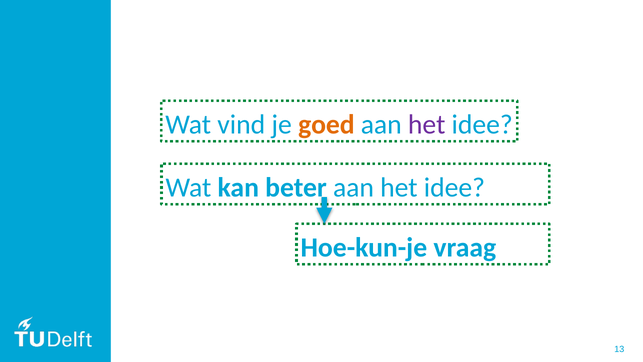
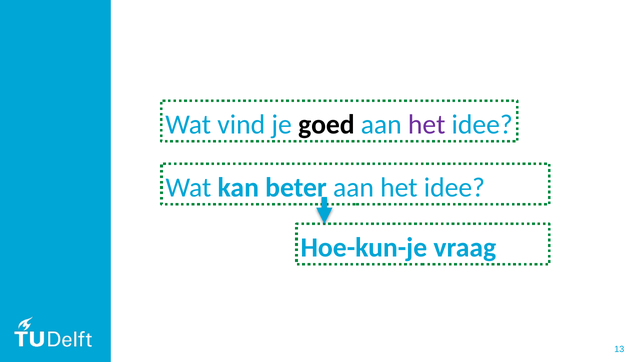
goed colour: orange -> black (326, 125)
